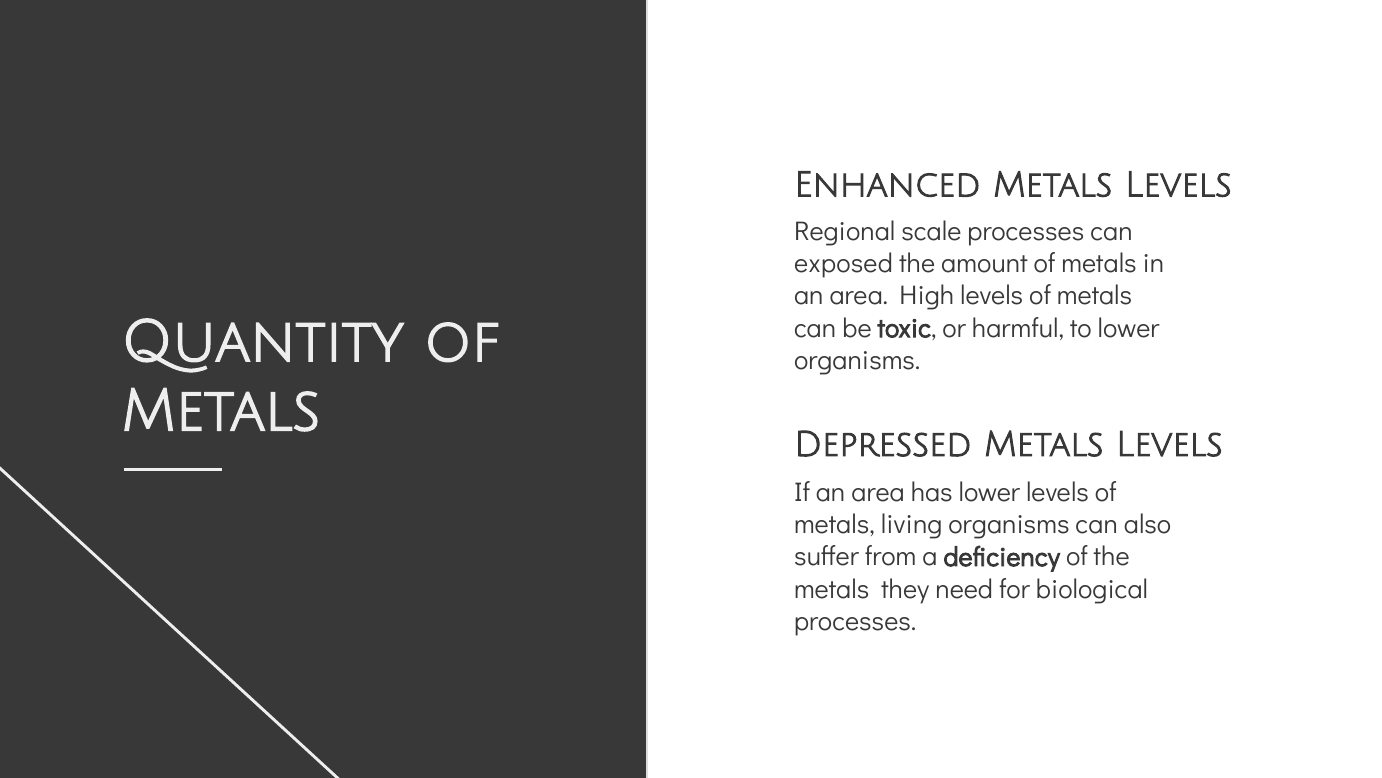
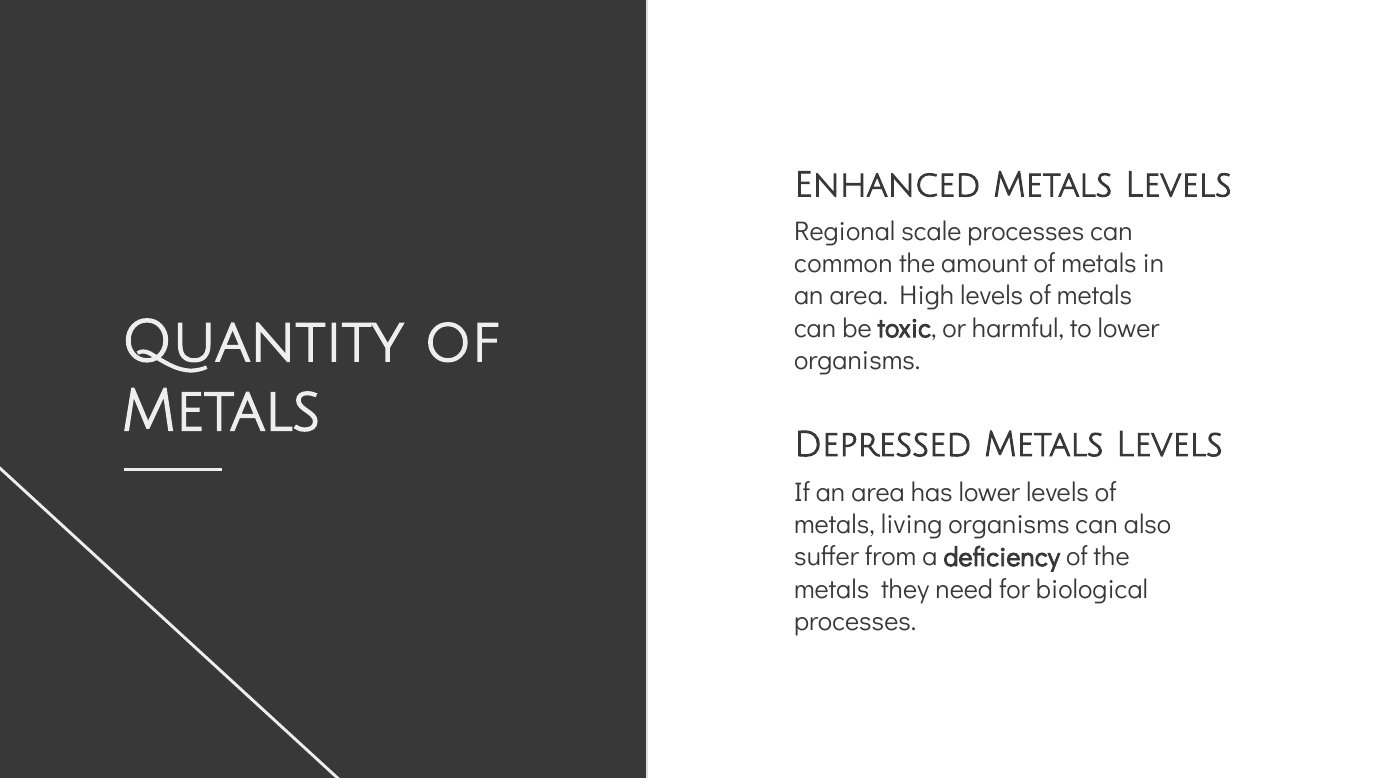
exposed: exposed -> common (843, 264)
